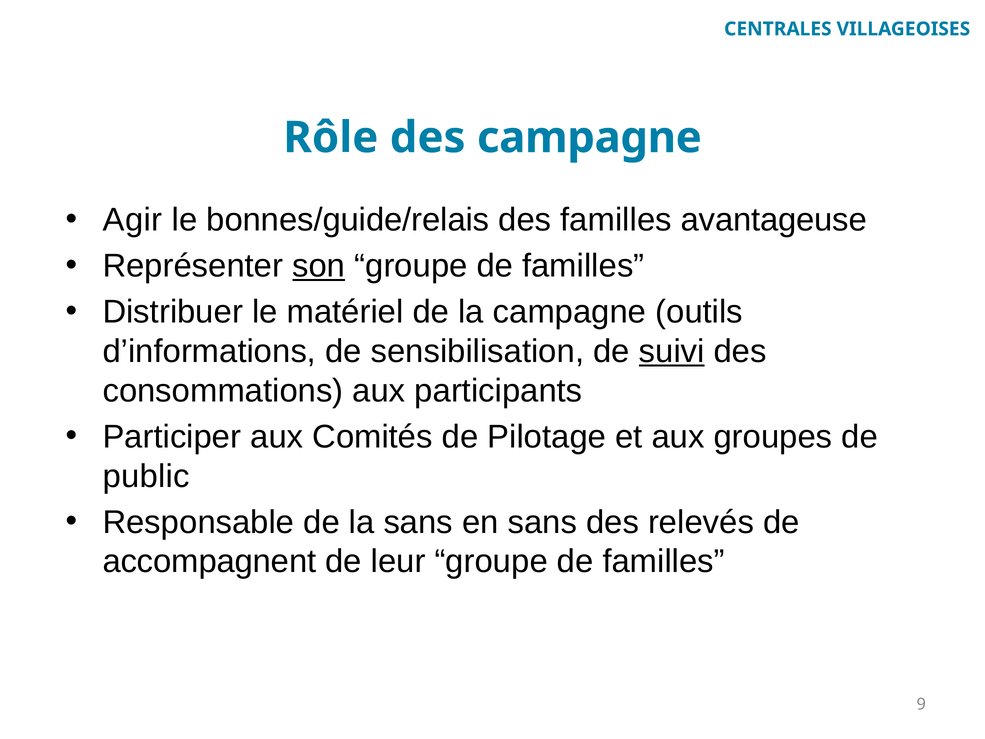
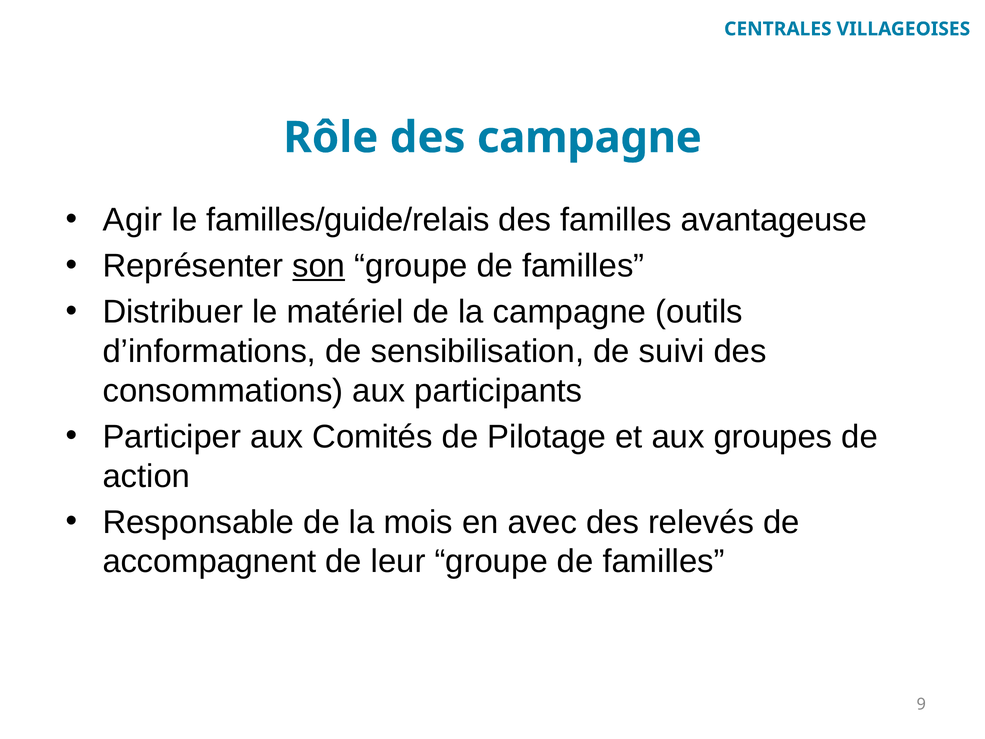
bonnes/guide/relais: bonnes/guide/relais -> familles/guide/relais (348, 220)
suivi underline: present -> none (672, 351)
public: public -> action (146, 476)
la sans: sans -> mois (418, 522)
en sans: sans -> avec (542, 522)
